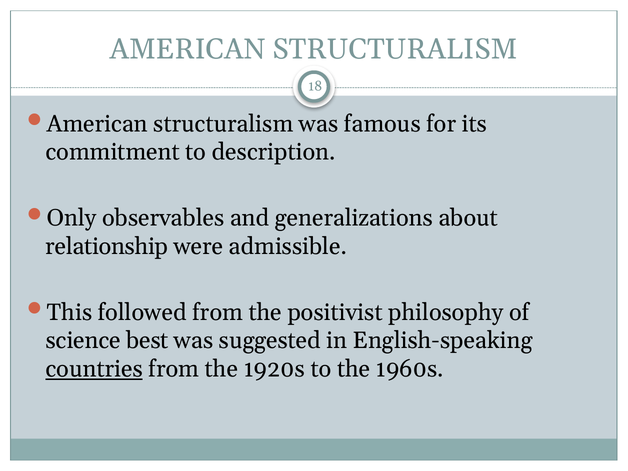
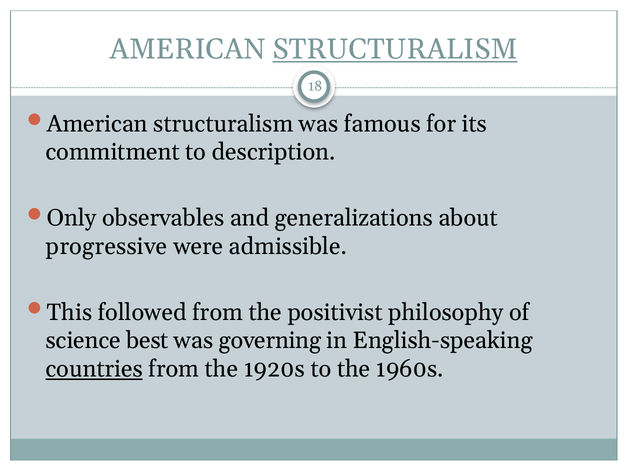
STRUCTURALISM underline: none -> present (395, 49)
relationship: relationship -> progressive (107, 246)
suggested: suggested -> governing (270, 341)
